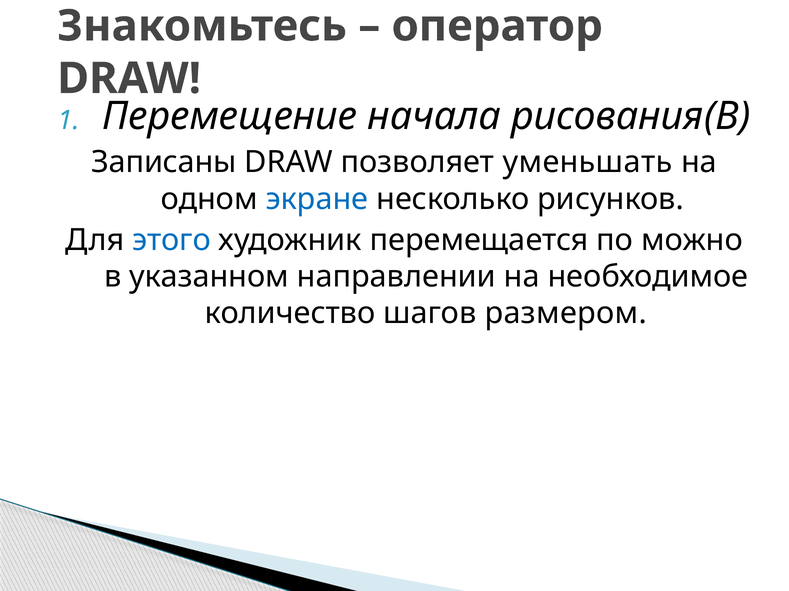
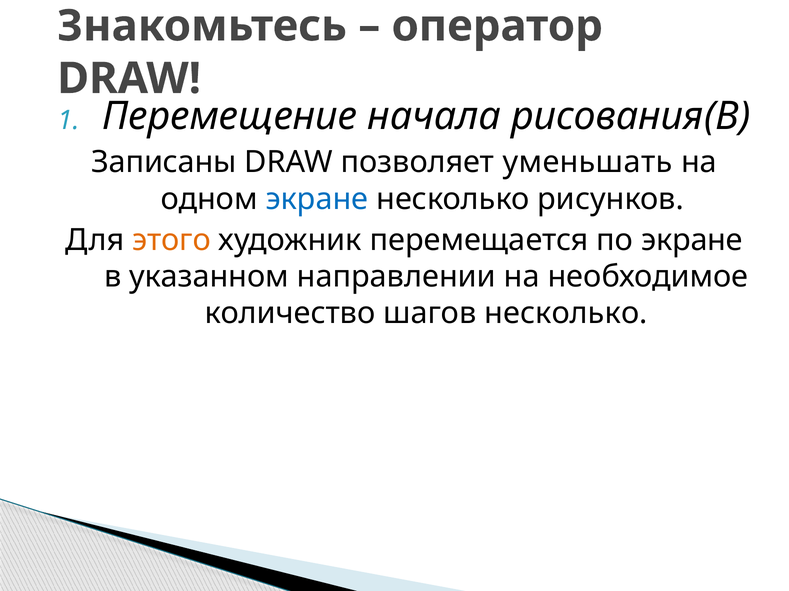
этого colour: blue -> orange (171, 240)
по можно: можно -> экране (692, 240)
шагов размером: размером -> несколько (566, 314)
